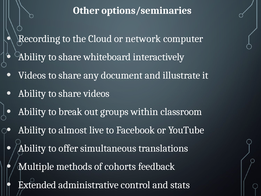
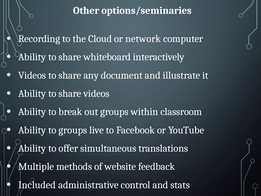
to almost: almost -> groups (73, 130)
cohorts: cohorts -> website (120, 166)
Extended: Extended -> Included (37, 185)
